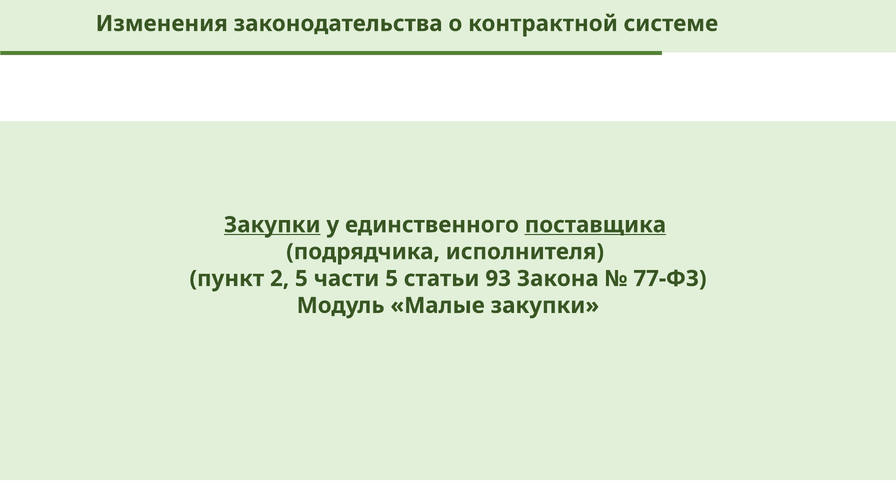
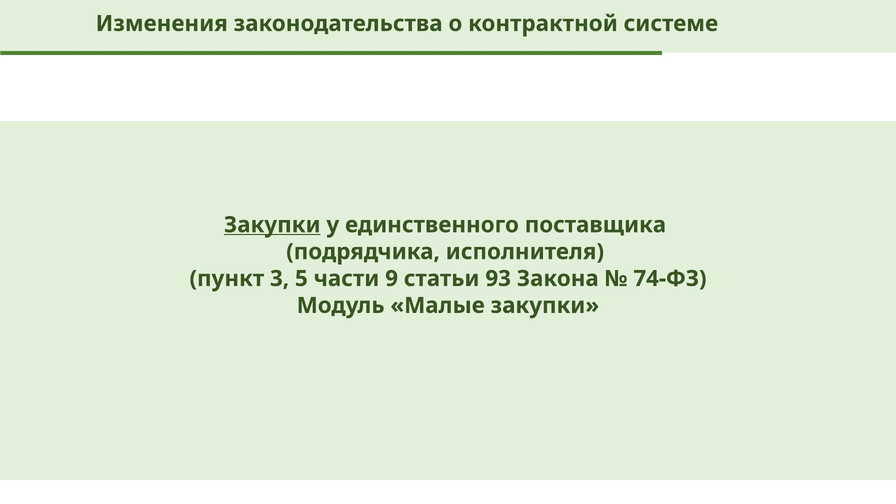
поставщика underline: present -> none (595, 225)
2: 2 -> 3 (280, 279)
части 5: 5 -> 9 (392, 279)
77-ФЗ: 77-ФЗ -> 74-ФЗ (670, 279)
